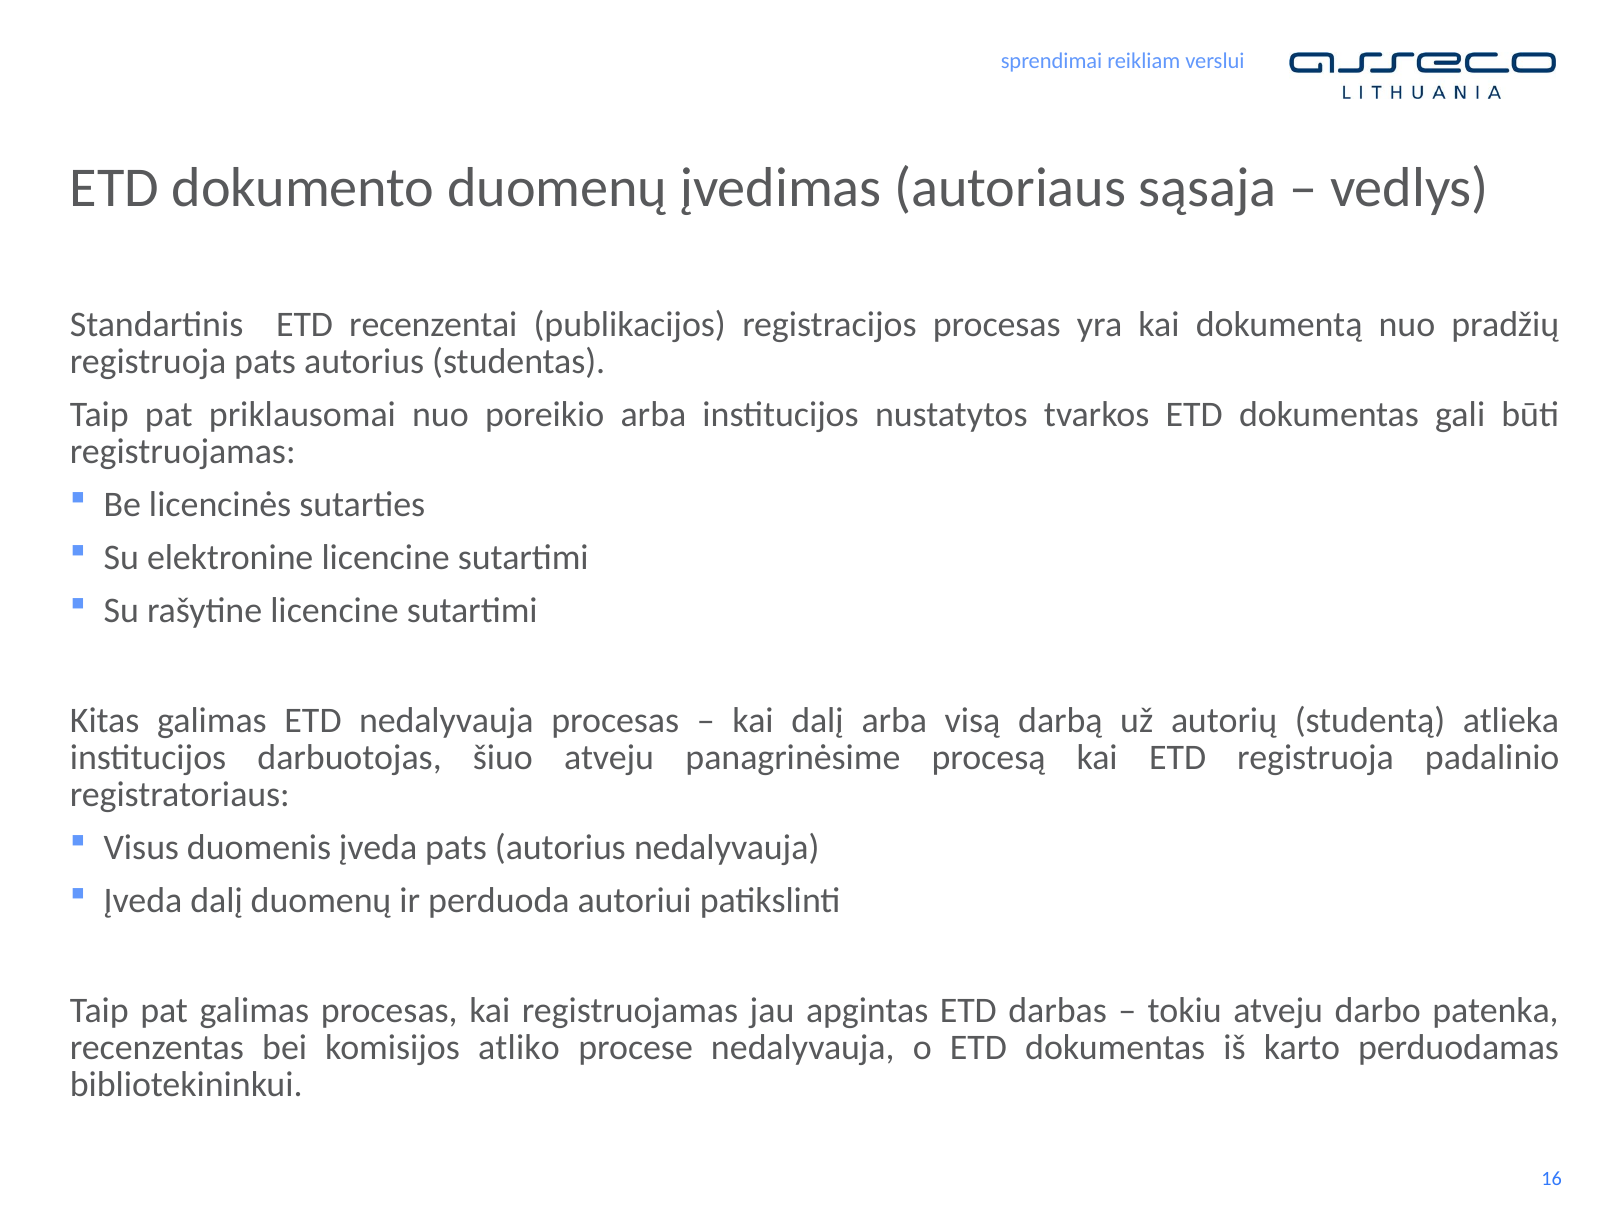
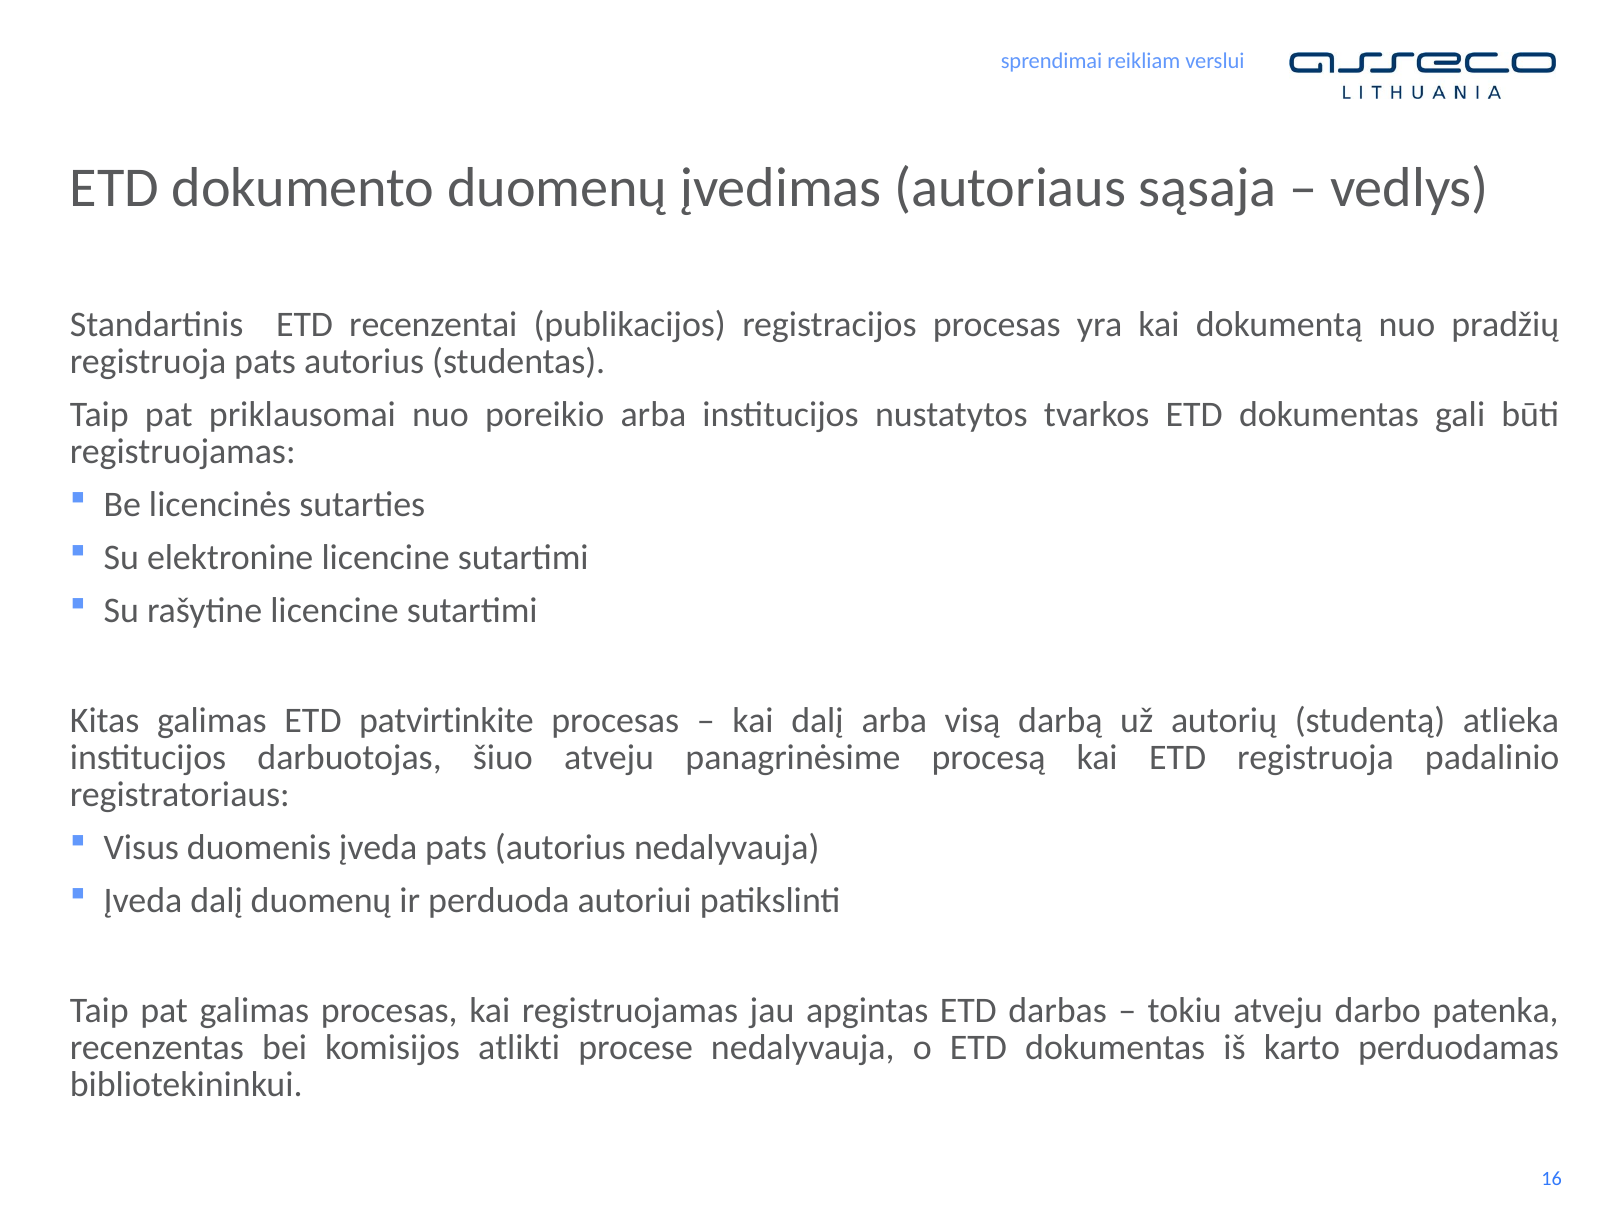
ETD nedalyvauja: nedalyvauja -> patvirtinkite (446, 721)
atliko: atliko -> atlikti (519, 1048)
